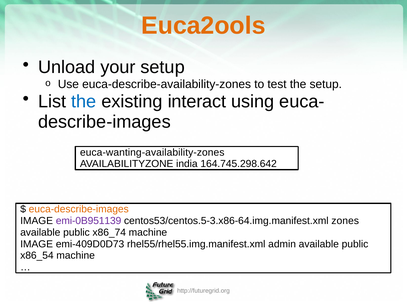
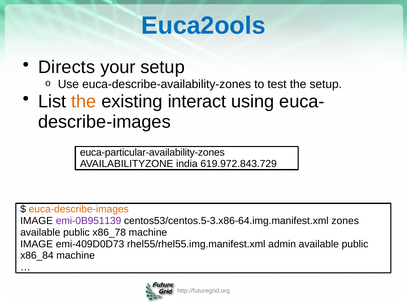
Euca2ools colour: orange -> blue (203, 26)
Unload: Unload -> Directs (67, 67)
the colour: blue -> orange (84, 101)
euca-wanting-availability-zones: euca-wanting-availability-zones -> euca-particular-availability-zones (152, 152)
164.745.298.642: 164.745.298.642 -> 619.972.843.729 (239, 164)
x86_74: x86_74 -> x86_78 (109, 233)
x86_54: x86_54 -> x86_84 (37, 256)
